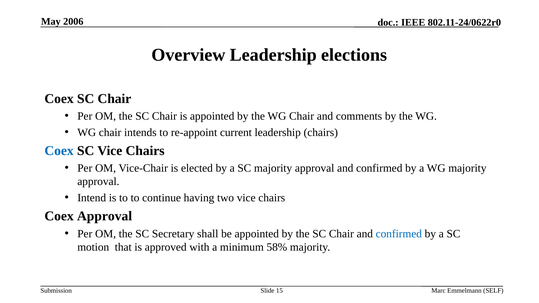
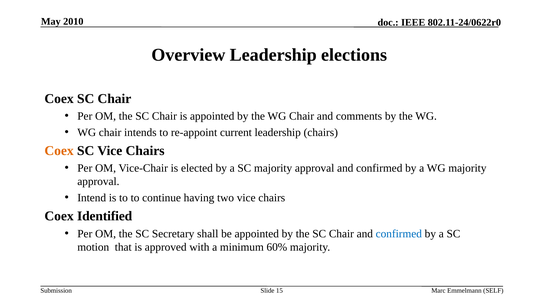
2006: 2006 -> 2010 (73, 21)
Coex colour: blue -> orange (59, 151)
Coex Approval: Approval -> Identified (105, 216)
58%: 58% -> 60% (277, 247)
